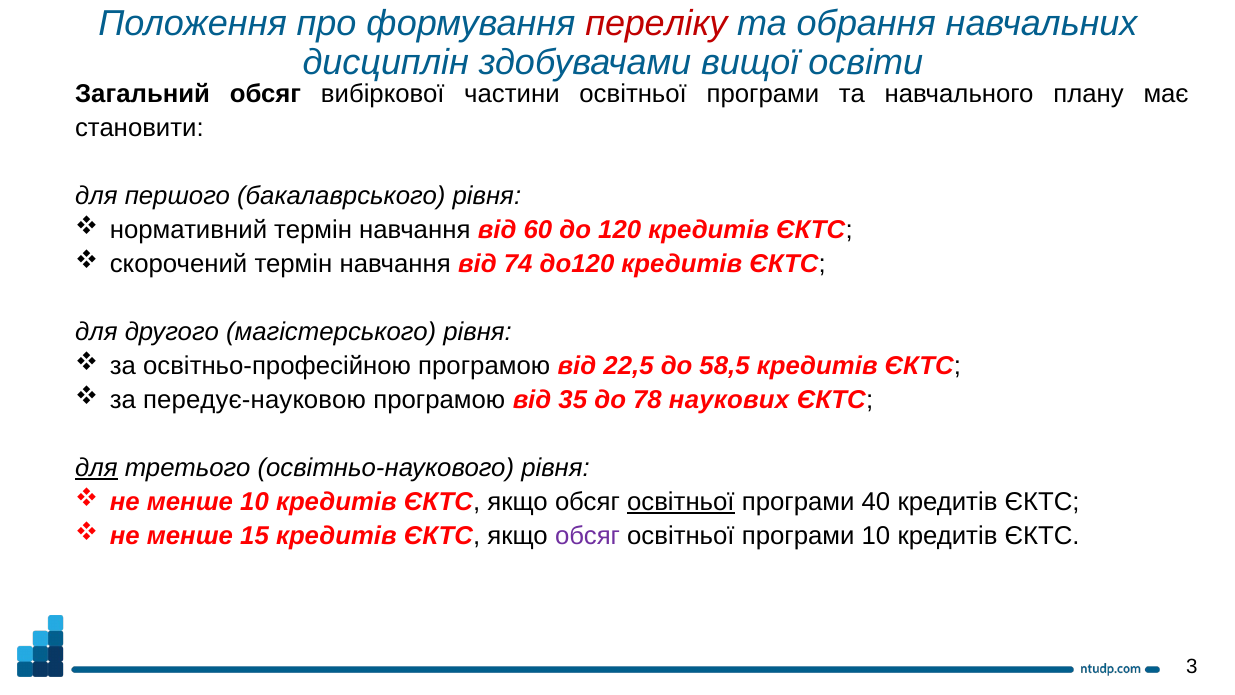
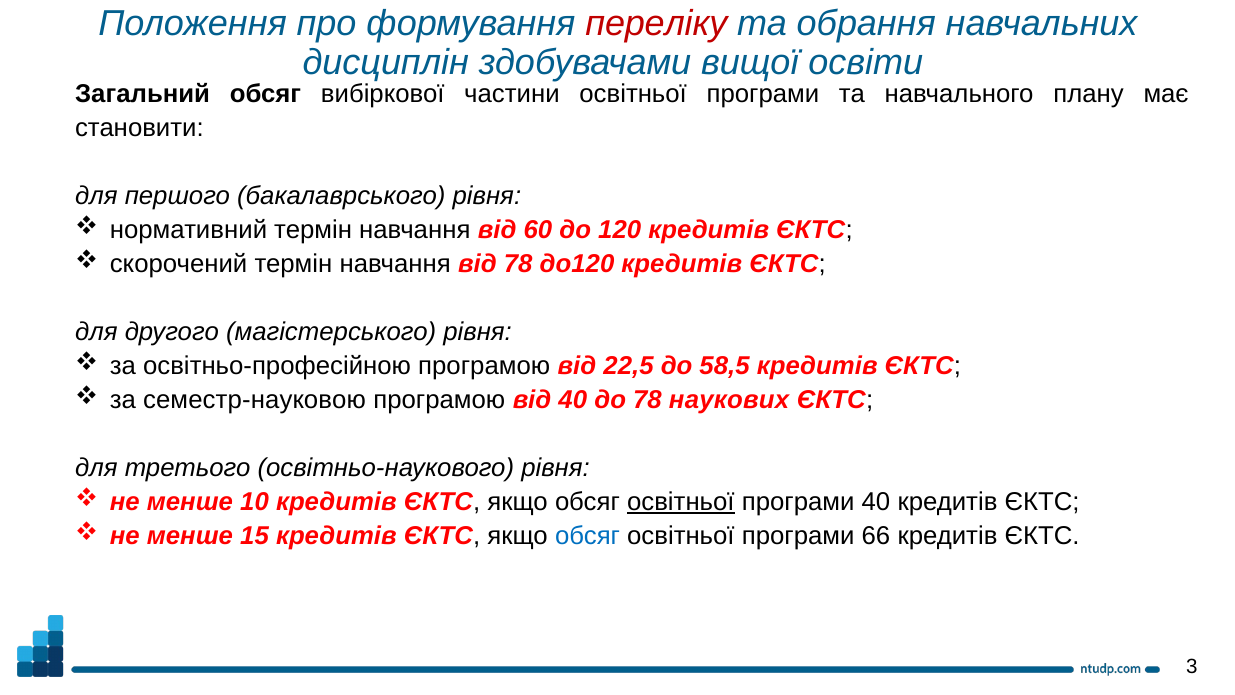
від 74: 74 -> 78 (518, 264)
передує-науковою: передує-науковою -> семестр-науковою (255, 400)
від 35: 35 -> 40 (573, 400)
для underline: present -> none (96, 468)
обсяг colour: purple -> blue (588, 536)
програми 10: 10 -> 66 (876, 536)
